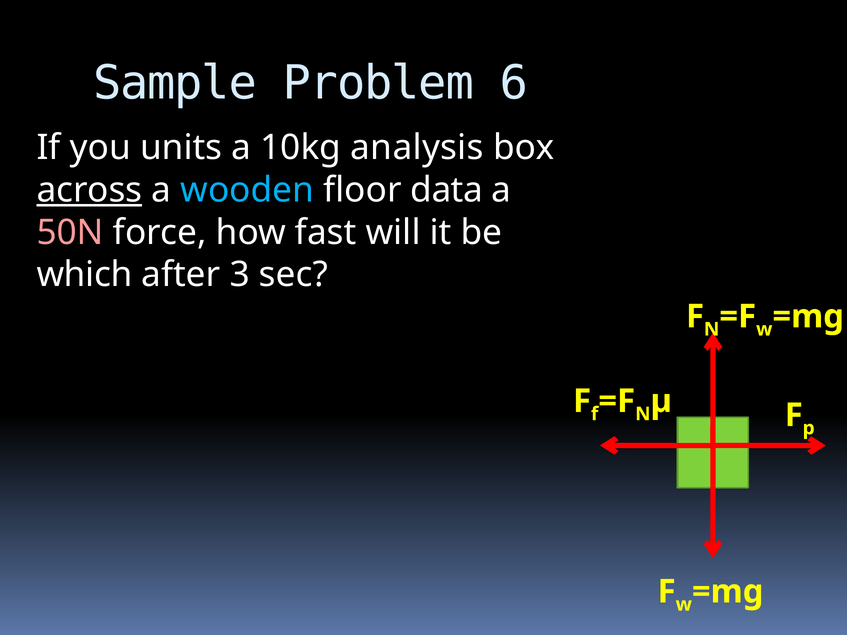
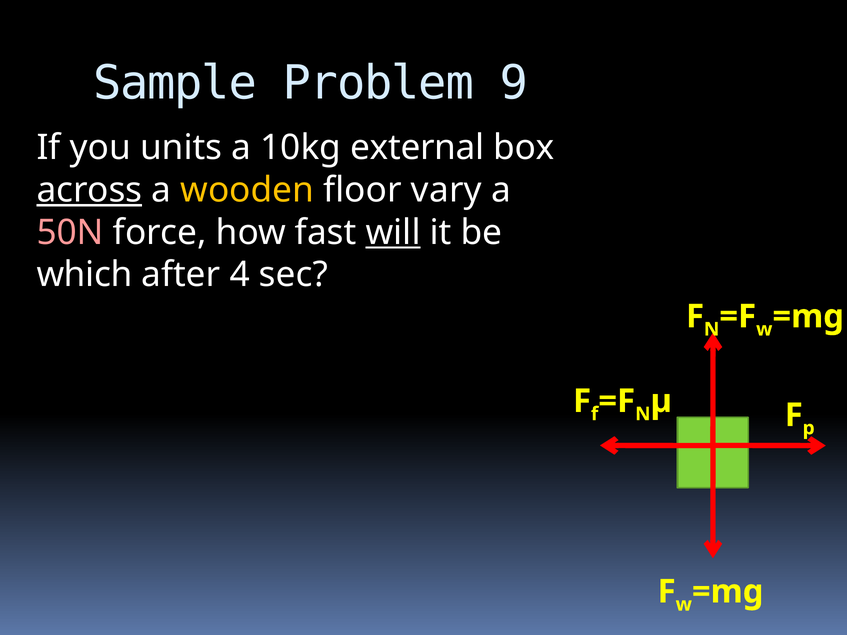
6: 6 -> 9 (514, 83)
analysis: analysis -> external (417, 148)
wooden colour: light blue -> yellow (247, 190)
data: data -> vary (446, 190)
will underline: none -> present (393, 232)
3: 3 -> 4 (240, 275)
